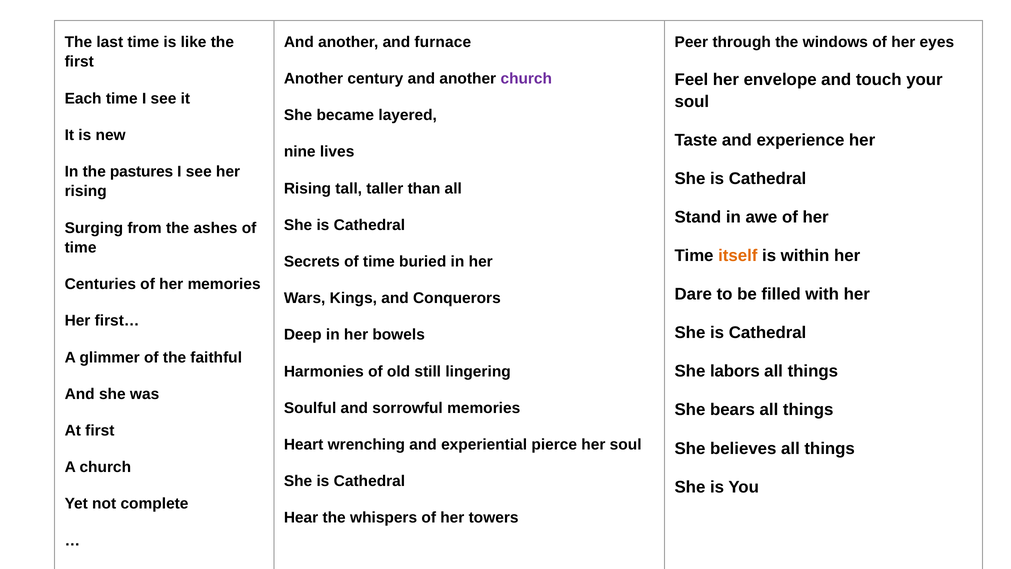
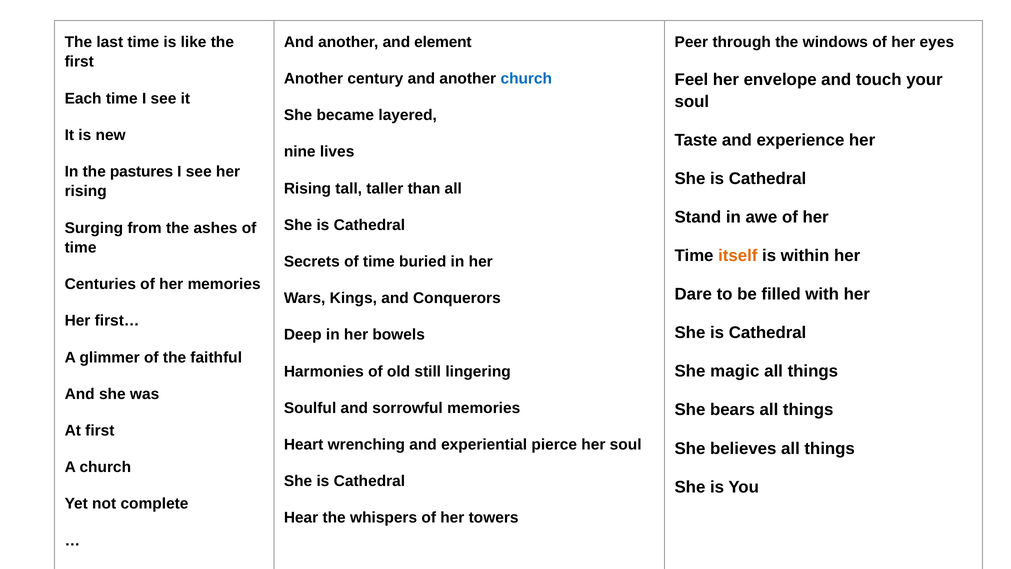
furnace: furnace -> element (443, 42)
church colour: purple -> blue (526, 79)
labors: labors -> magic (735, 371)
